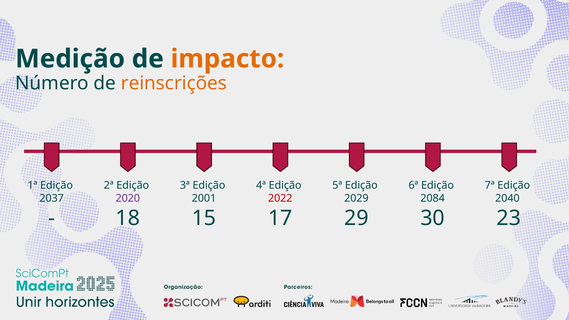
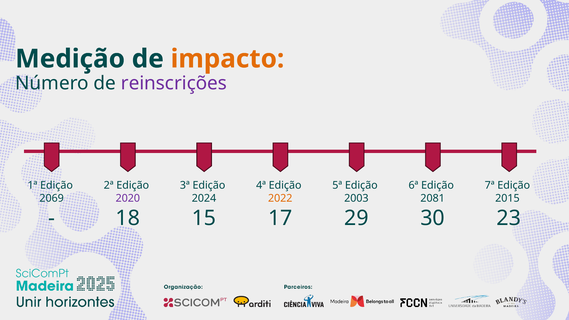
reinscrições colour: orange -> purple (174, 83)
2037: 2037 -> 2069 (52, 198)
2001: 2001 -> 2024 (204, 198)
2022 colour: red -> orange (280, 198)
2029: 2029 -> 2003 (356, 198)
2084: 2084 -> 2081 (433, 198)
2040: 2040 -> 2015 (507, 198)
